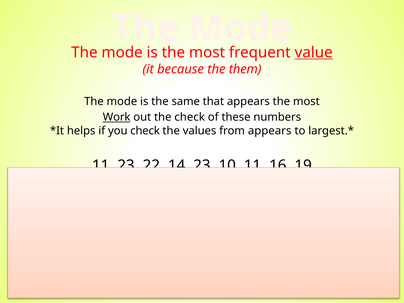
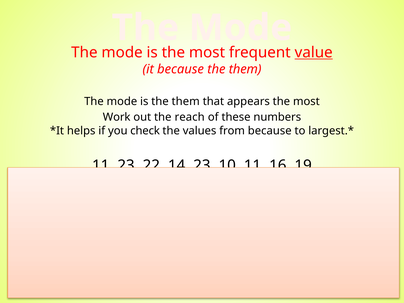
is the same: same -> them (186, 101)
Work underline: present -> none (117, 117)
the check: check -> reach (190, 117)
from appears: appears -> because (270, 131)
